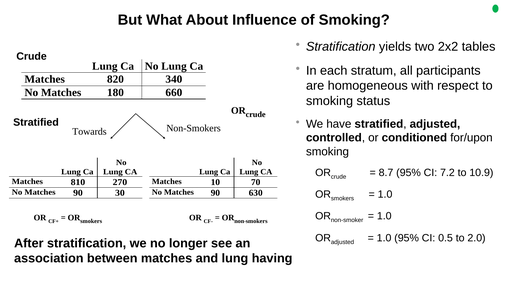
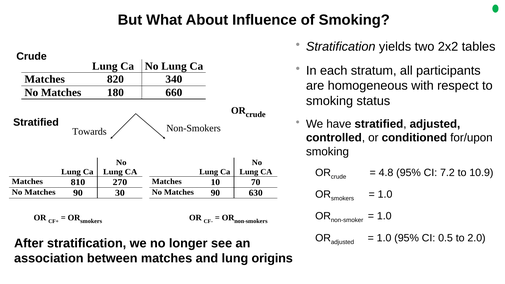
8.7: 8.7 -> 4.8 (386, 173)
having: having -> origins (272, 259)
